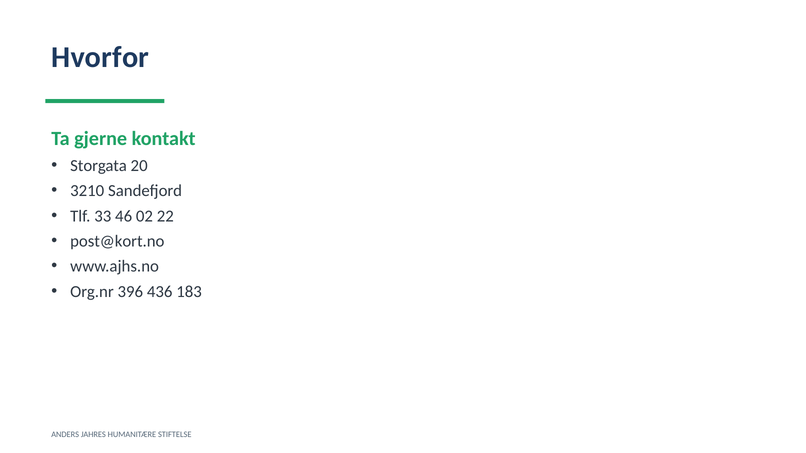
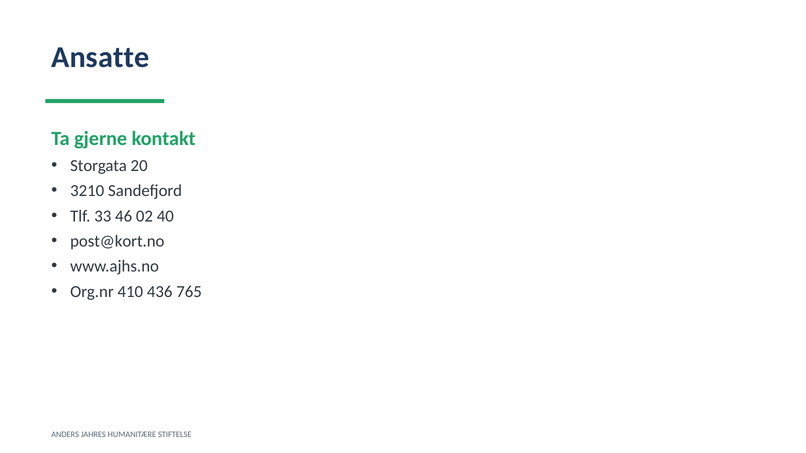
Hvorfor: Hvorfor -> Ansatte (100, 58)
22: 22 -> 40 (165, 216)
396: 396 -> 410 (130, 292)
183: 183 -> 765 (189, 292)
